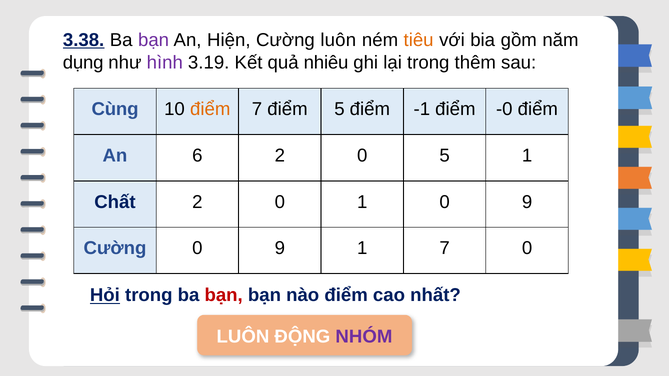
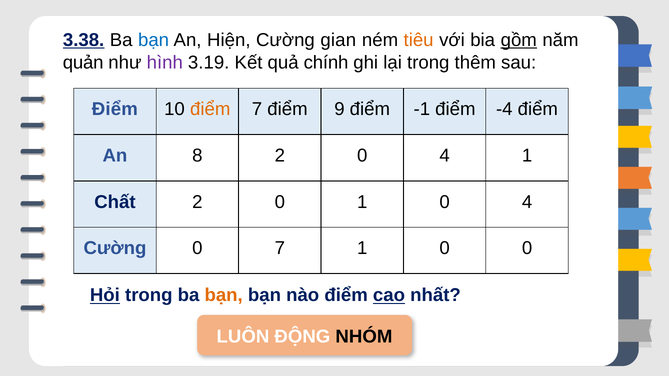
bạn colour: purple -> blue (154, 40)
Cường luôn: luôn -> gian (338, 40)
gồm underline: none -> present (519, 40)
dụng: dụng -> quản (83, 62)
nhiêu: nhiêu -> chính (326, 62)
Cùng: Cùng -> Điểm (115, 109)
điểm 5: 5 -> 9 (339, 109)
-0: -0 -> -4 (504, 109)
6: 6 -> 8 (197, 156)
2 0 5: 5 -> 4 (445, 156)
1 0 9: 9 -> 4 (527, 202)
Cường 0 9: 9 -> 7 (280, 248)
7: 7 -> 0 (445, 248)
bạn colour: red -> orange (224, 296)
cao underline: none -> present (389, 296)
NHÓM colour: purple -> black (364, 337)
